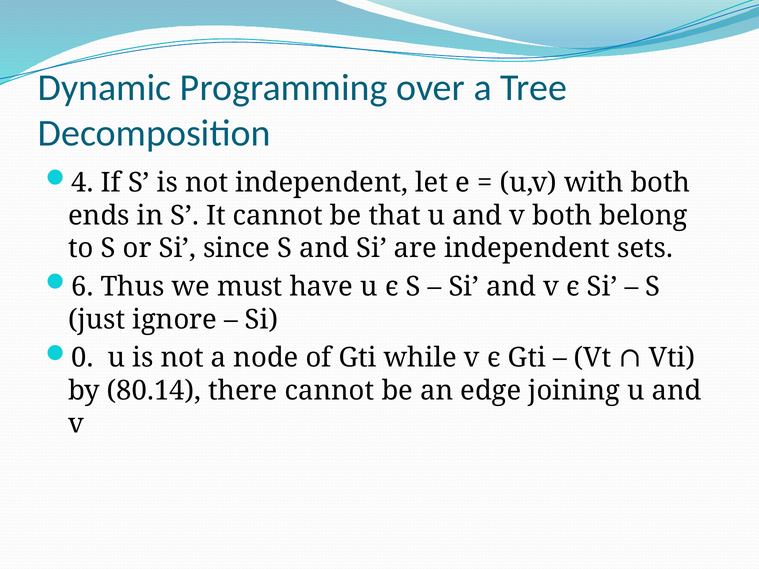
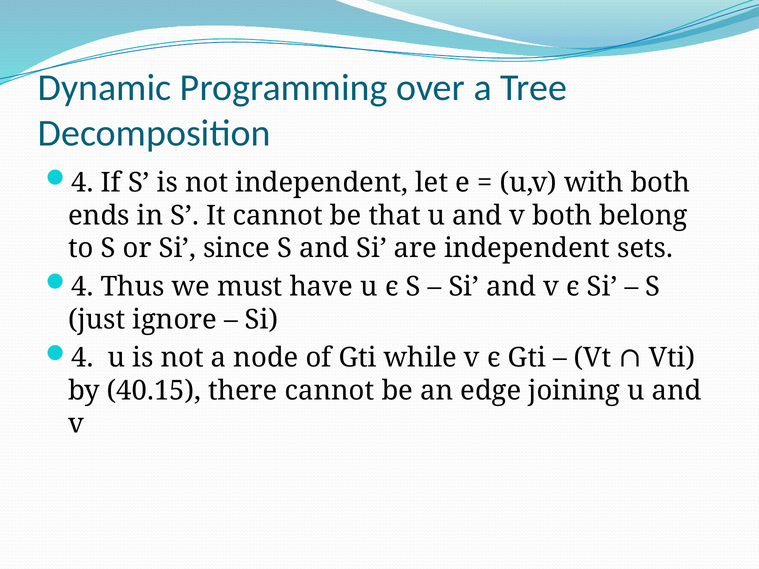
6: 6 -> 4 (83, 287)
0: 0 -> 4 (83, 358)
80.14: 80.14 -> 40.15 (154, 391)
